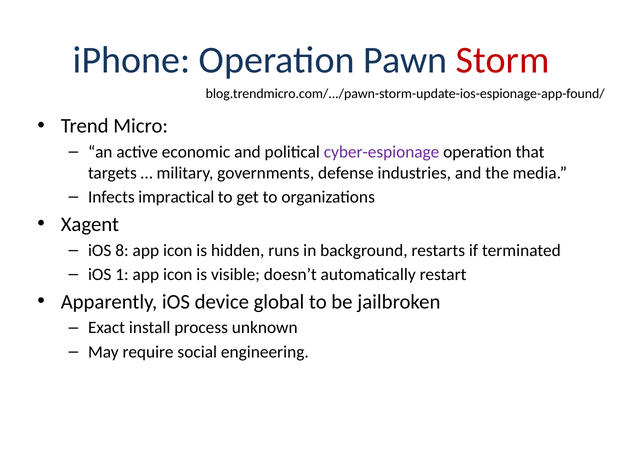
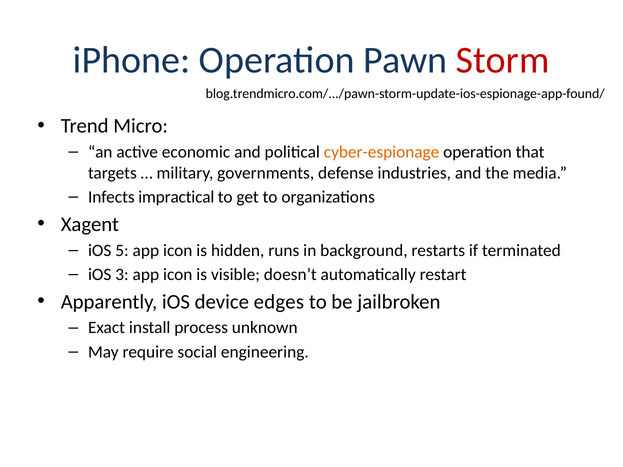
cyber-espionage colour: purple -> orange (382, 152)
8: 8 -> 5 (122, 250)
1: 1 -> 3 (122, 275)
global: global -> edges (279, 302)
